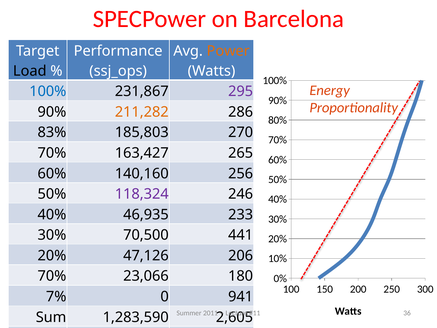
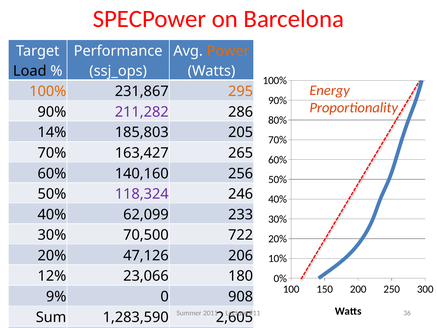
100% colour: blue -> orange (48, 91)
295 colour: purple -> orange (241, 91)
211,282 colour: orange -> purple (142, 112)
83%: 83% -> 14% (52, 132)
270: 270 -> 205 (241, 132)
46,935: 46,935 -> 62,099 (146, 214)
441: 441 -> 722 (241, 235)
70%: 70% -> 12% (52, 276)
7%: 7% -> 9% (56, 296)
941: 941 -> 908 (241, 296)
